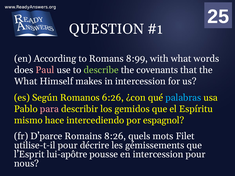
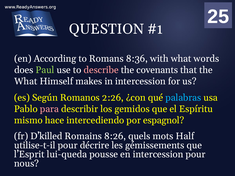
8:99: 8:99 -> 8:36 (137, 59)
Paul colour: pink -> light green (45, 70)
describe colour: light green -> pink (101, 70)
6:26: 6:26 -> 2:26 (113, 98)
D’parce: D’parce -> D’killed (46, 136)
Filet: Filet -> Half (185, 136)
lui-apôtre: lui-apôtre -> lui-queda (67, 155)
